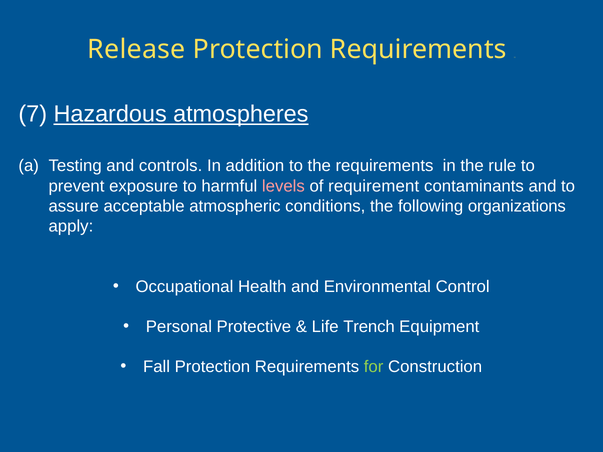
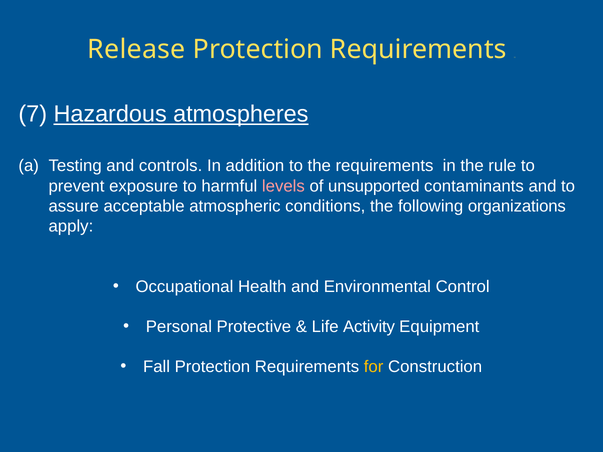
requirement: requirement -> unsupported (374, 186)
Trench: Trench -> Activity (369, 327)
for colour: light green -> yellow (374, 367)
